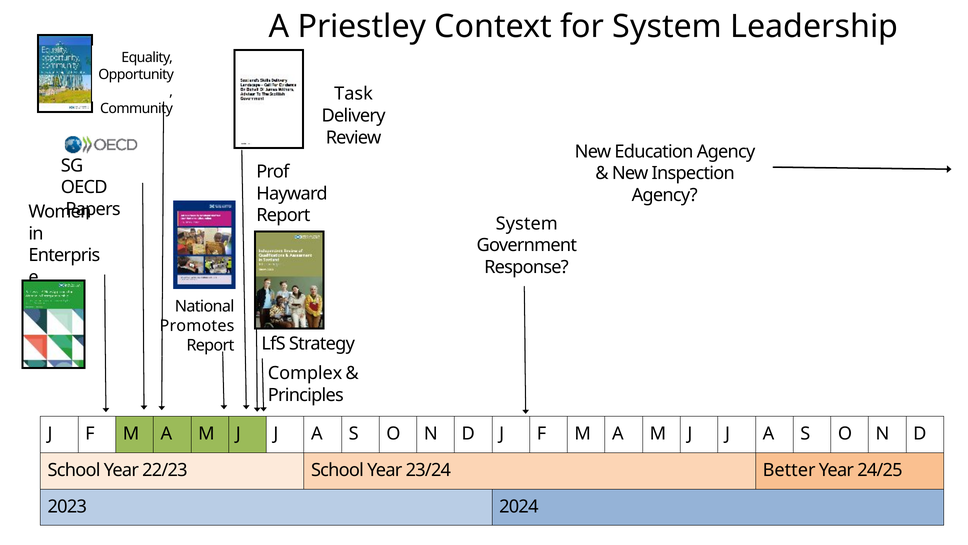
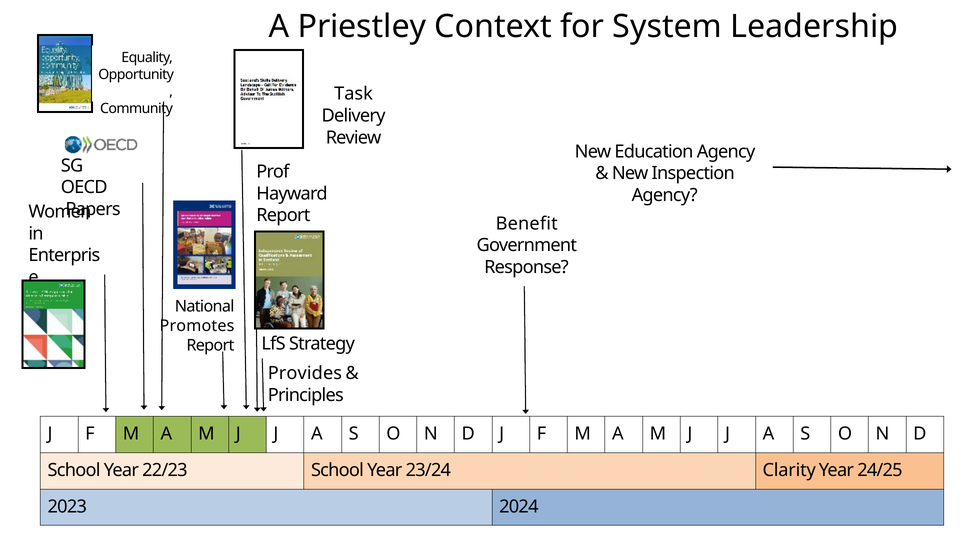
Report System: System -> Benefit (527, 223)
Complex: Complex -> Provides (305, 373)
Better: Better -> Clarity (789, 470)
